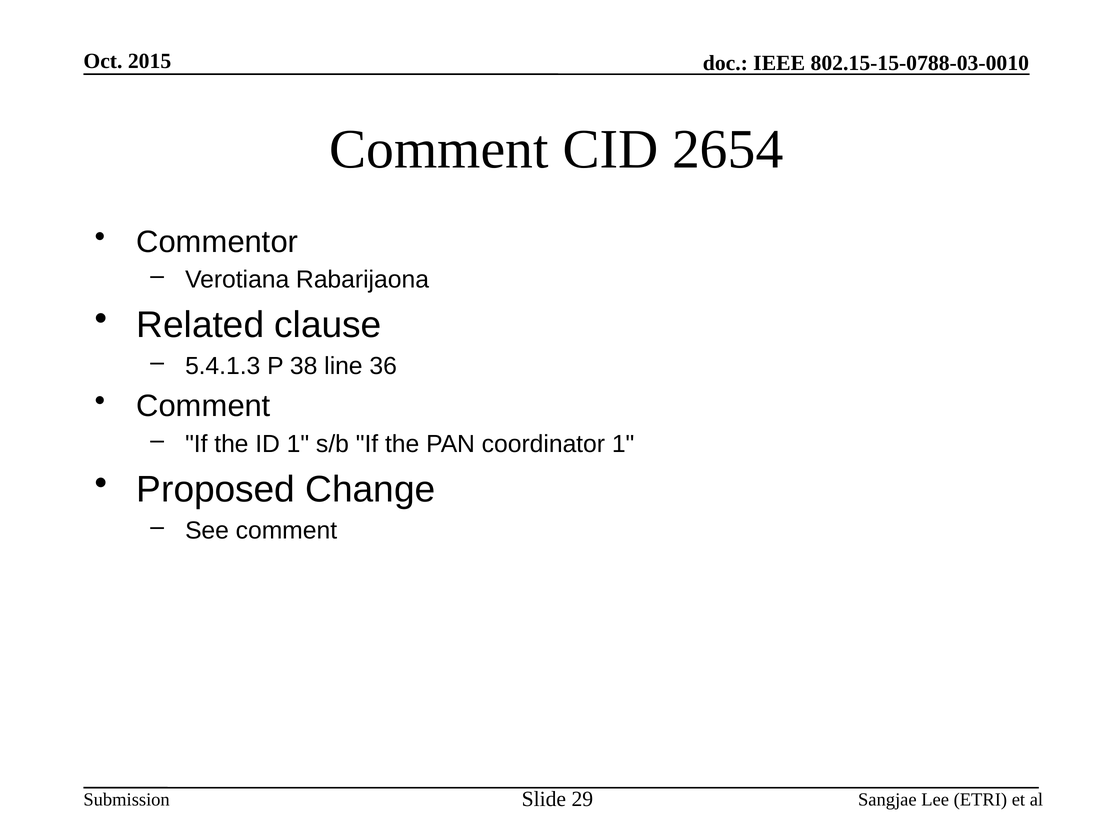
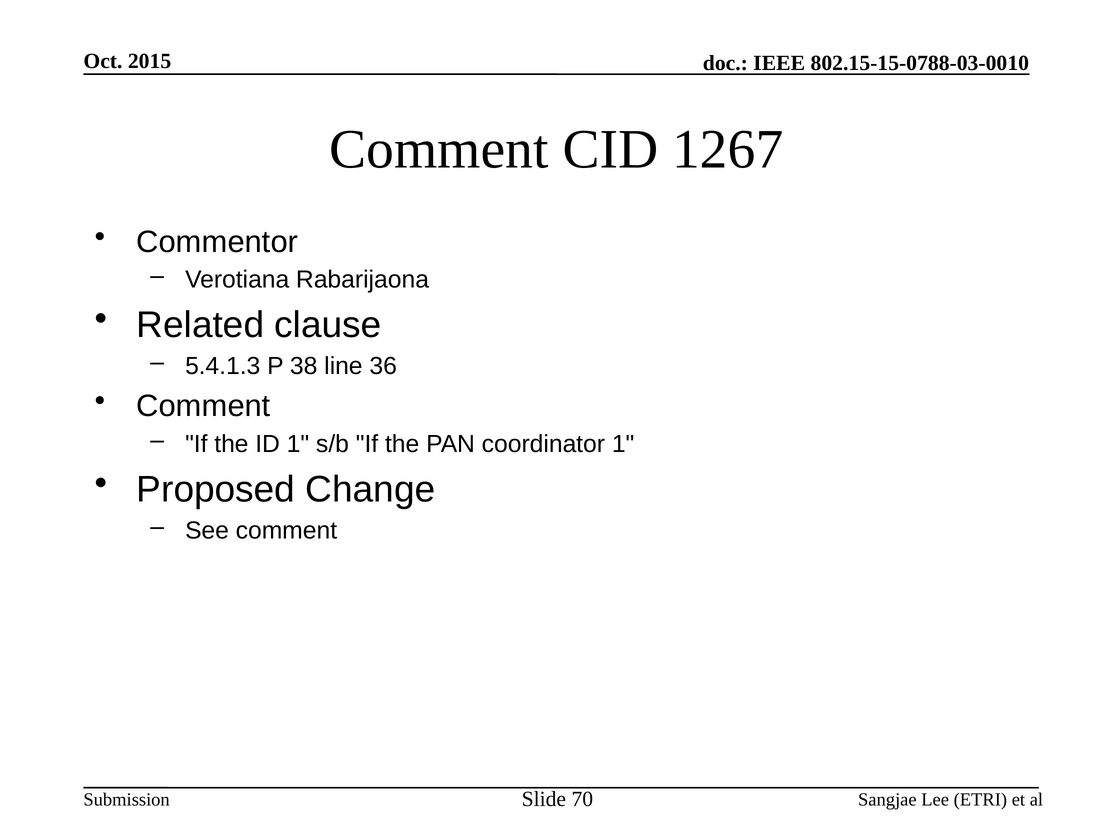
2654: 2654 -> 1267 (728, 150)
29: 29 -> 70 (582, 800)
